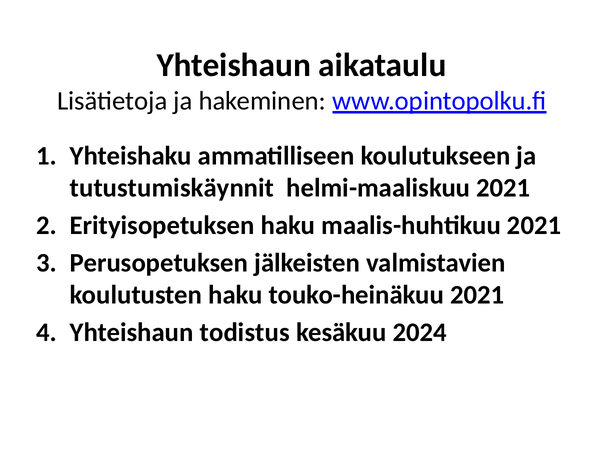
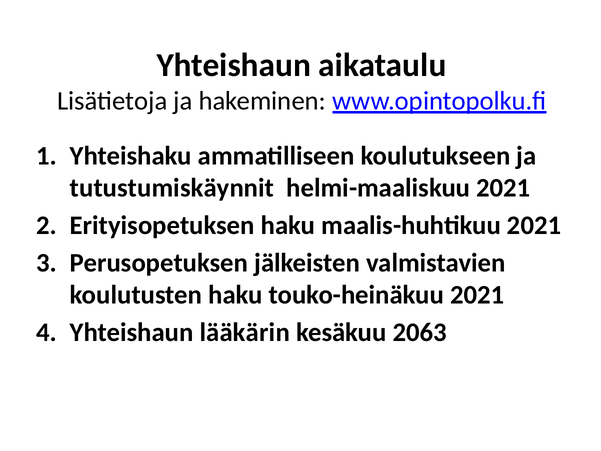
todistus: todistus -> lääkärin (245, 332)
2024: 2024 -> 2063 (420, 332)
